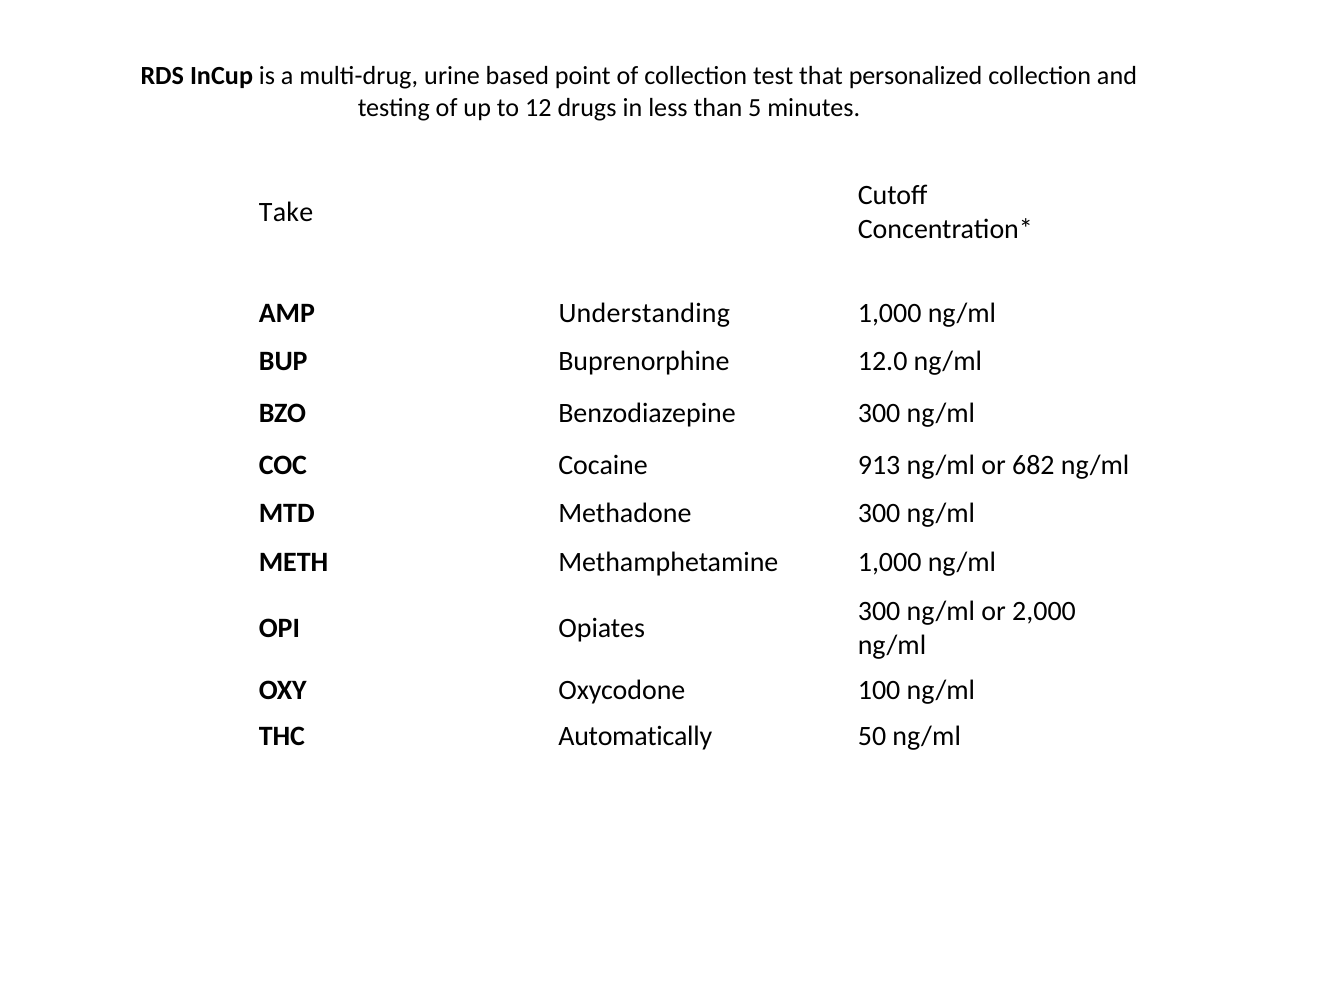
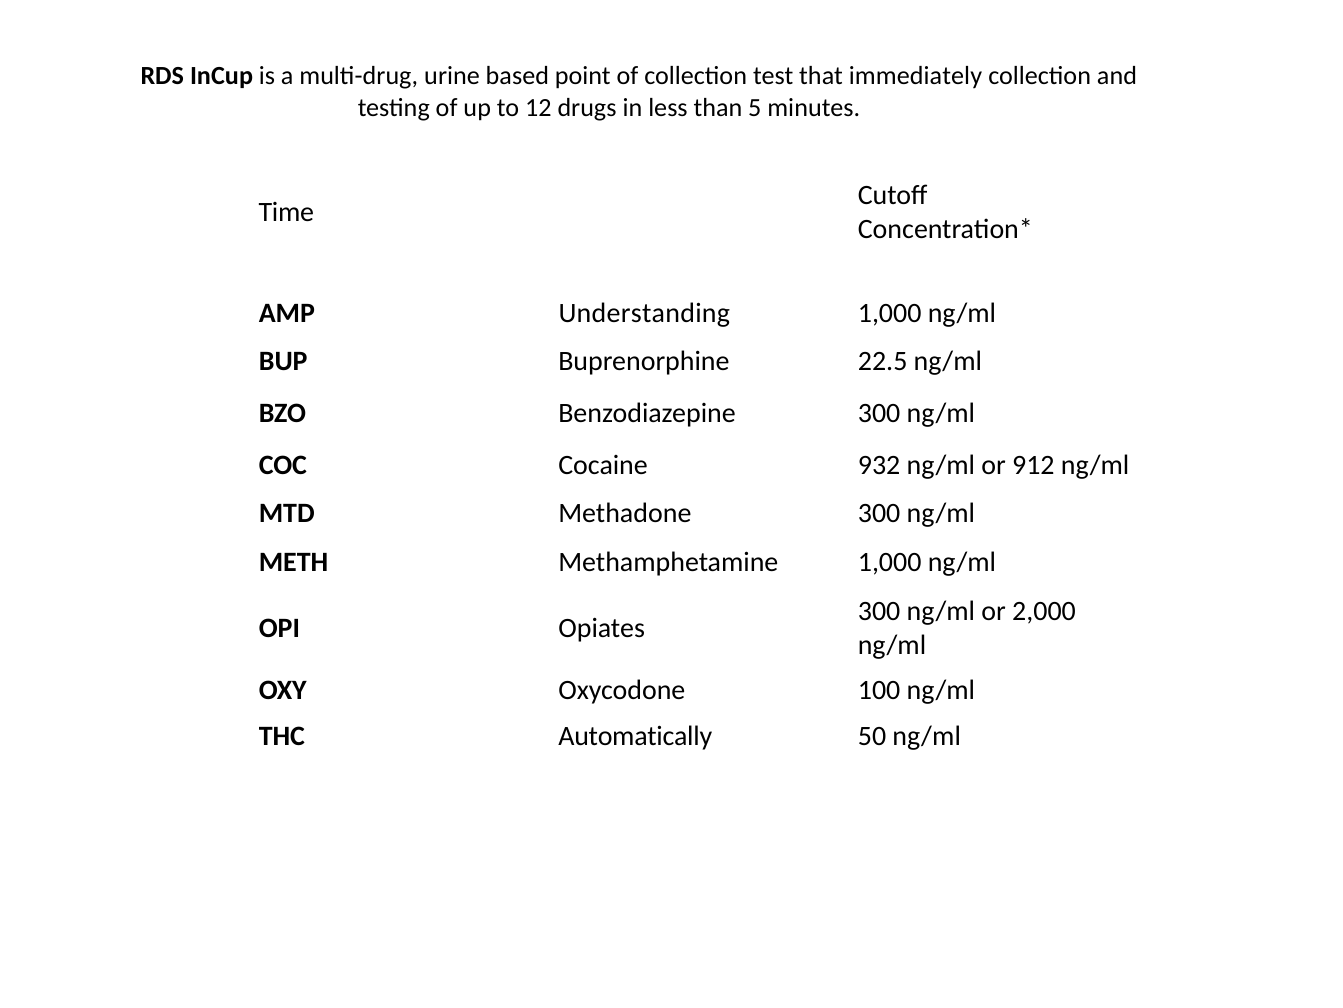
personalized: personalized -> immediately (915, 76)
Take: Take -> Time (286, 212)
12.0: 12.0 -> 22.5 (883, 361)
913: 913 -> 932 (879, 465)
682: 682 -> 912 (1033, 465)
